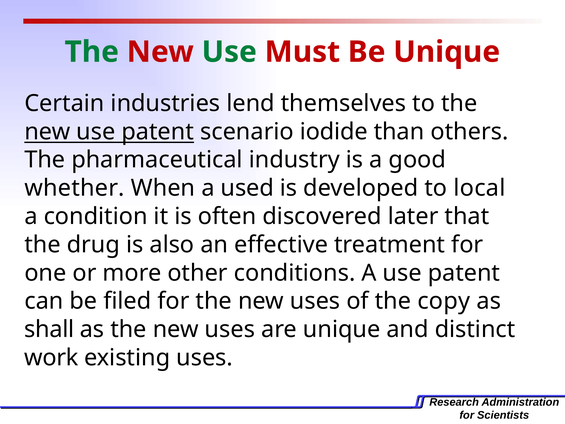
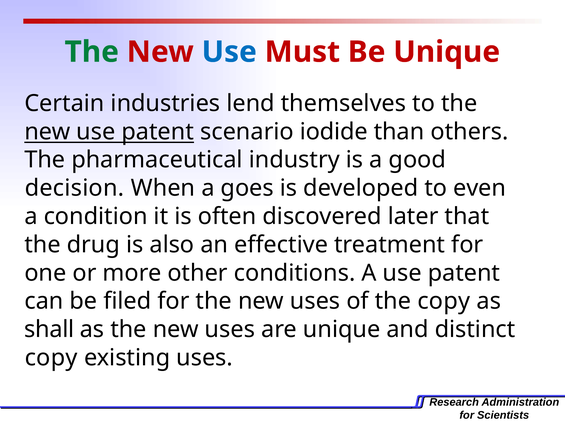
Use colour: green -> blue (229, 52)
whether: whether -> decision (74, 188)
used: used -> goes (247, 188)
local: local -> even (480, 188)
work: work -> copy (51, 358)
